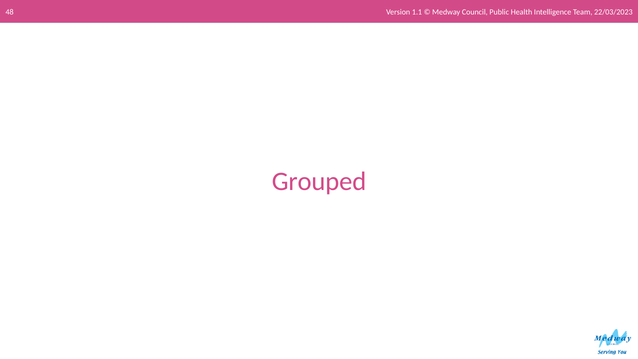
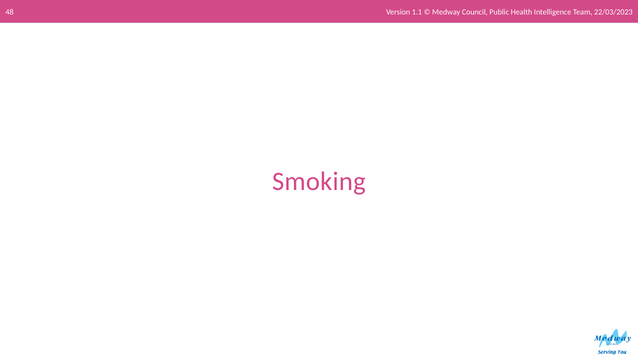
Grouped: Grouped -> Smoking (319, 181)
